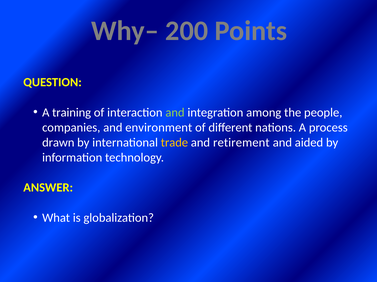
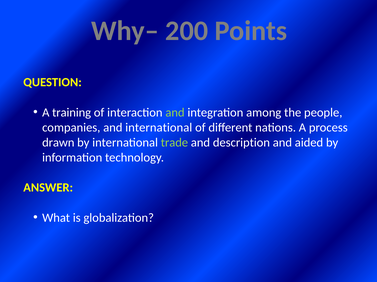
and environment: environment -> international (159, 128)
trade colour: yellow -> light green (174, 143)
retirement: retirement -> description (241, 143)
